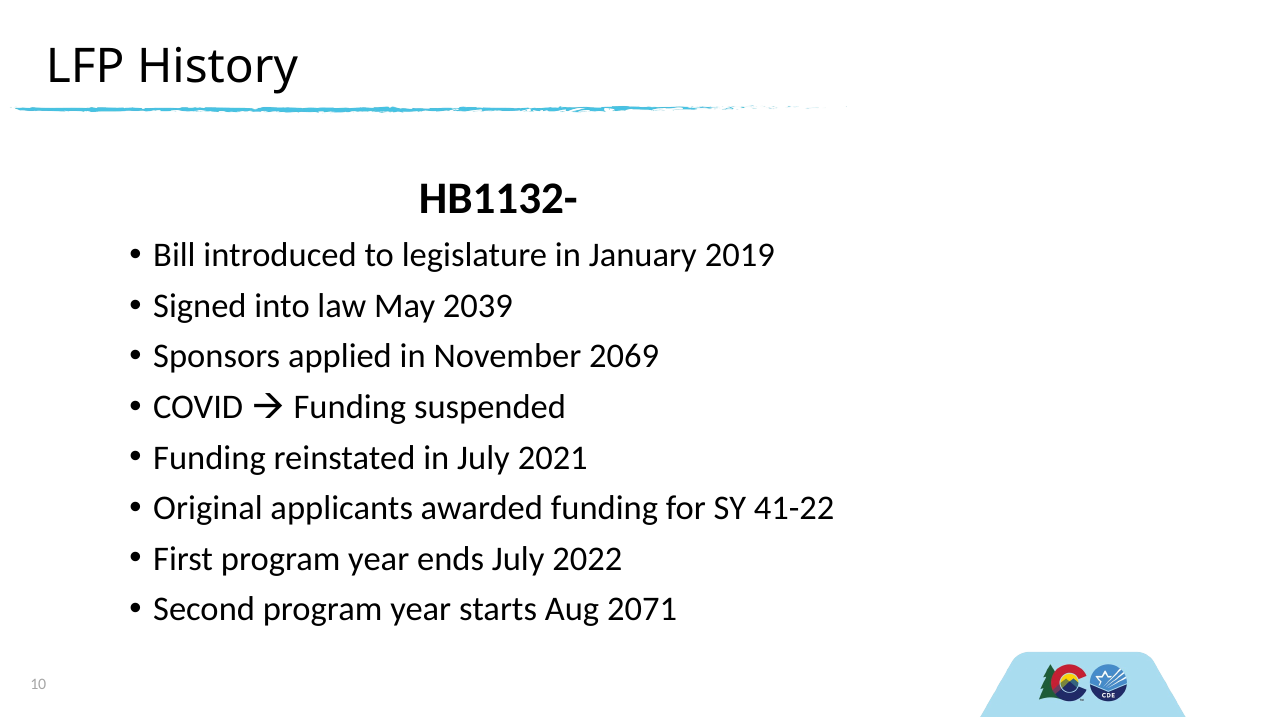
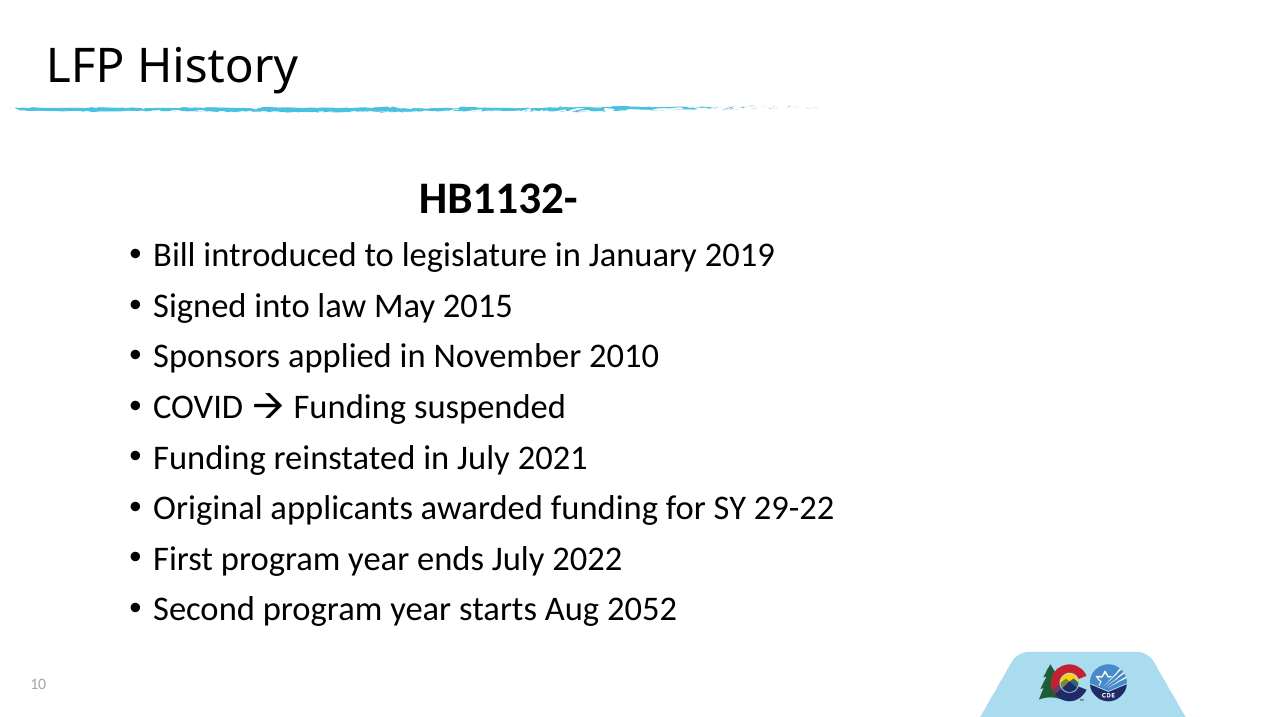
2039: 2039 -> 2015 (478, 306)
2069: 2069 -> 2010 (624, 357)
41-22: 41-22 -> 29-22 (794, 508)
2071: 2071 -> 2052 (642, 609)
